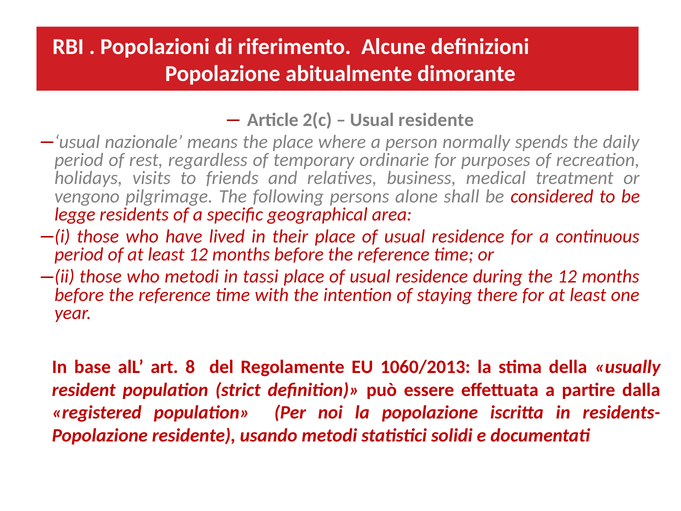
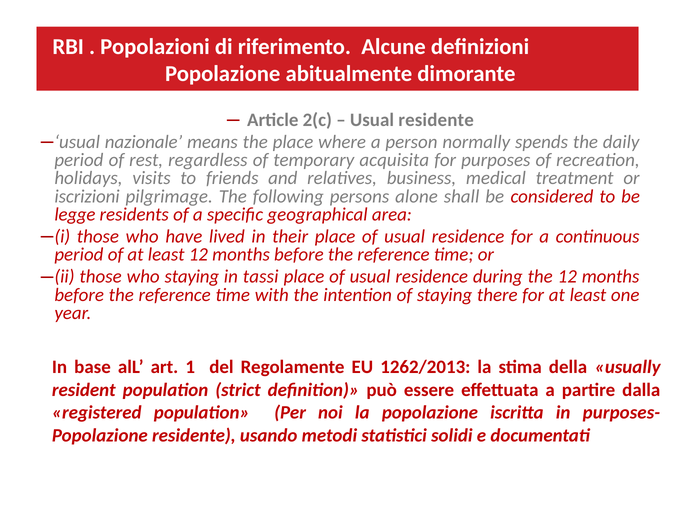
ordinarie: ordinarie -> acquisita (394, 160)
vengono: vengono -> iscrizioni (87, 196)
who metodi: metodi -> staying (192, 277)
8: 8 -> 1 (190, 367)
1060/2013: 1060/2013 -> 1262/2013 (425, 367)
residents-: residents- -> purposes- (621, 413)
